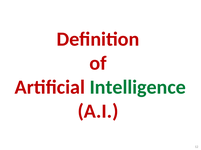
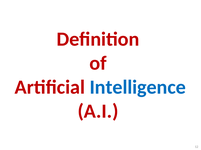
Intelligence colour: green -> blue (138, 88)
